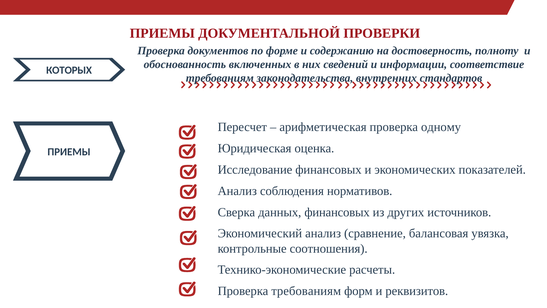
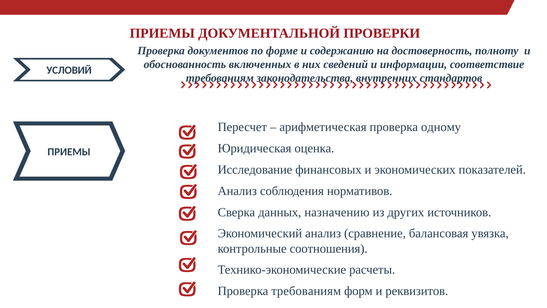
КОТОРЫХ: КОТОРЫХ -> УСЛОВИЙ (69, 70)
данных финансовых: финансовых -> назначению (337, 212)
